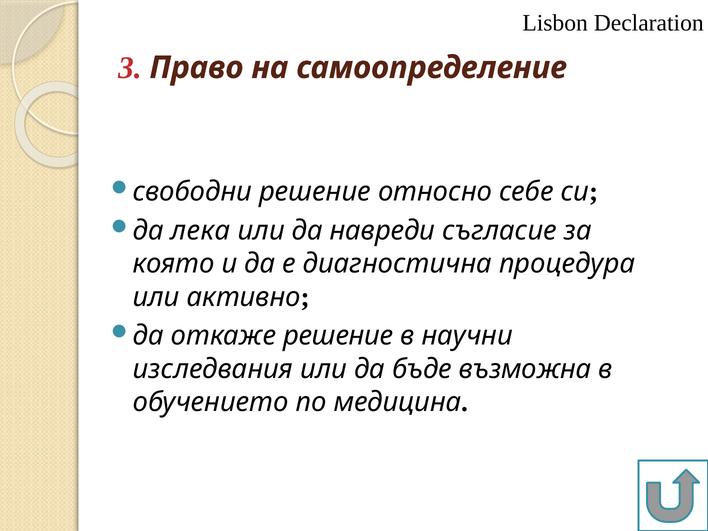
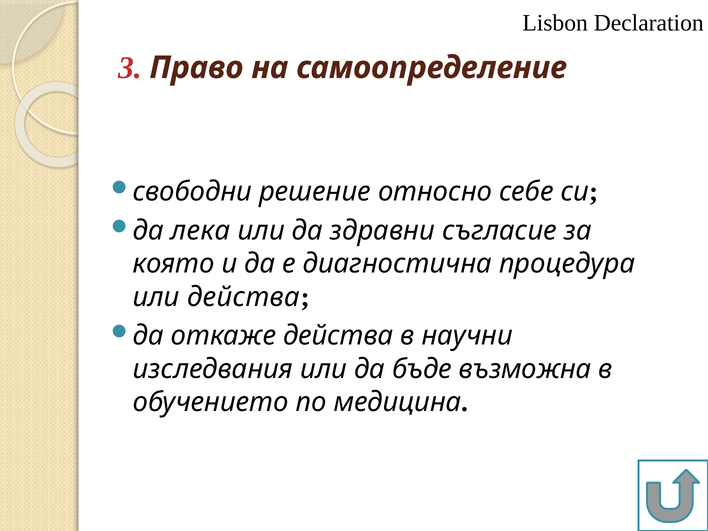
навреди: навреди -> здравни (382, 231)
или активно: активно -> действа (244, 297)
откаже решение: решение -> действа (338, 336)
